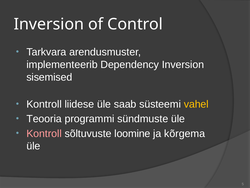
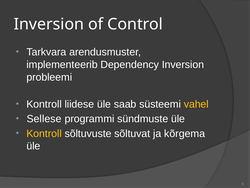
sisemised: sisemised -> probleemi (49, 77)
Teooria: Teooria -> Sellese (44, 119)
Kontroll colour: pink -> yellow (44, 133)
loomine: loomine -> sõltuvat (132, 133)
